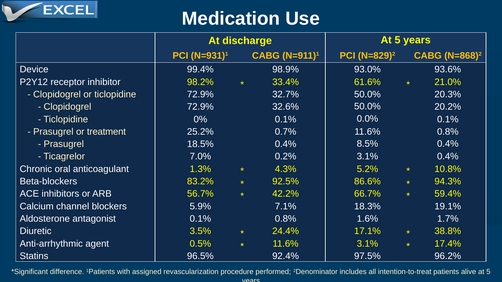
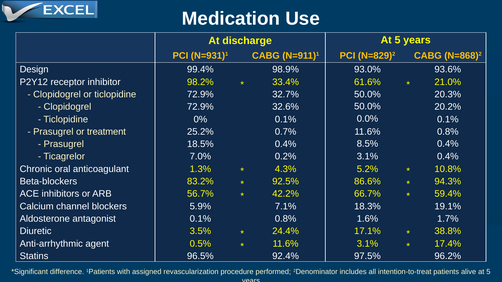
Device: Device -> Design (34, 70)
